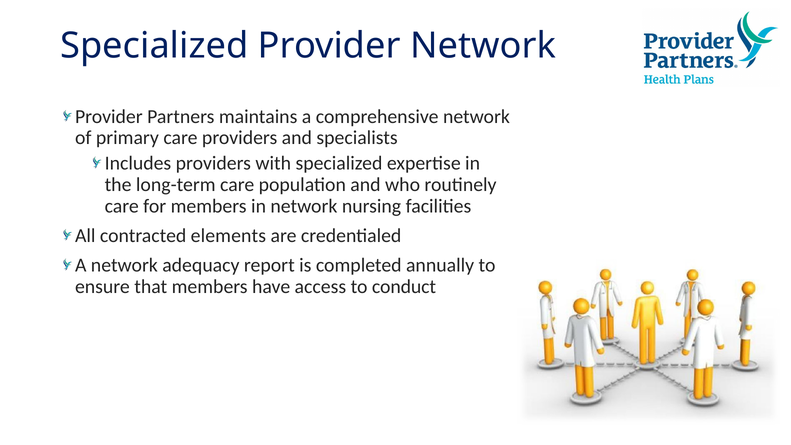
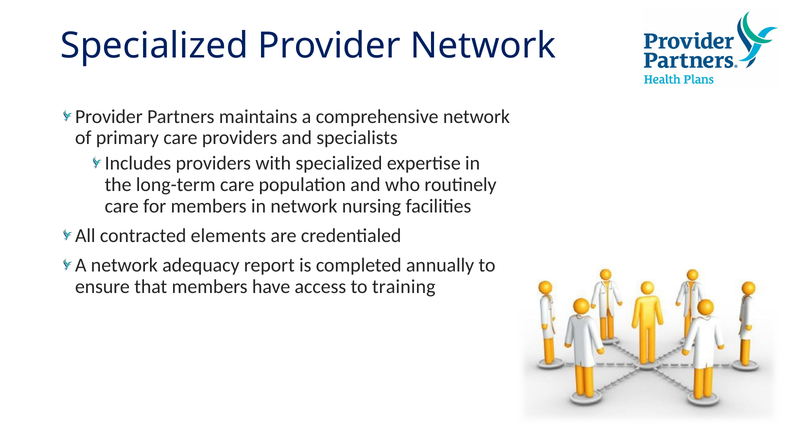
conduct: conduct -> training (404, 287)
